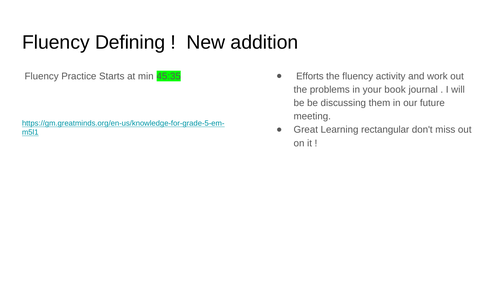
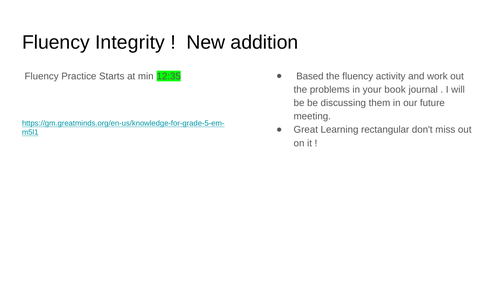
Defining: Defining -> Integrity (130, 42)
Efforts: Efforts -> Based (310, 76)
45:35: 45:35 -> 12:35 (169, 76)
